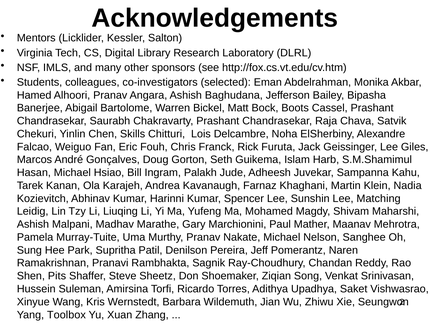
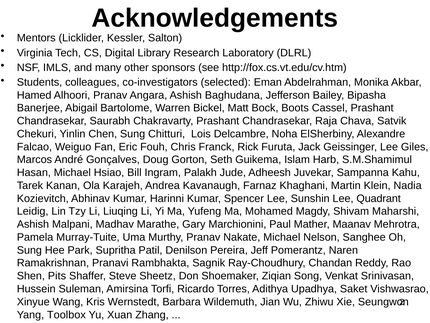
Chen Skills: Skills -> Sung (133, 134)
Matching: Matching -> Quadrant (379, 198)
